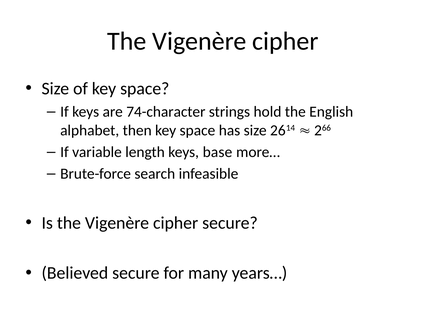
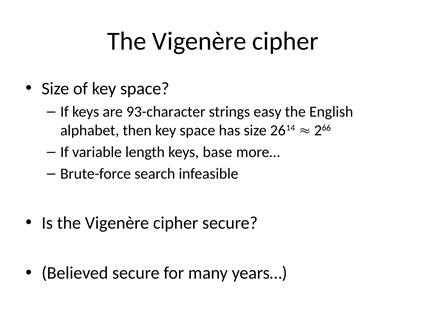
74-character: 74-character -> 93-character (166, 112)
hold: hold -> easy (268, 112)
